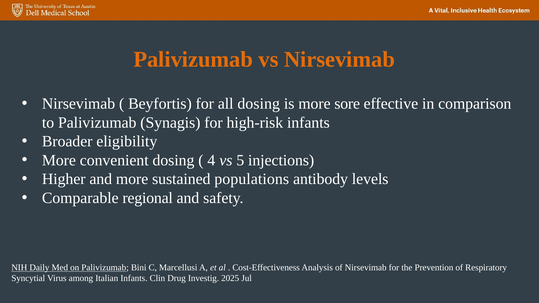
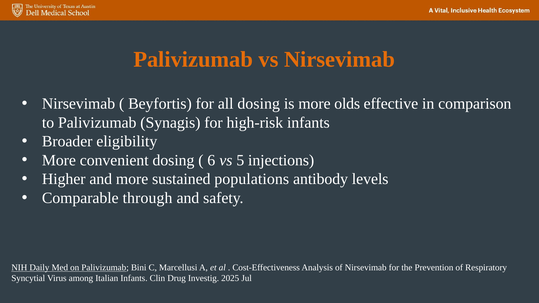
sore: sore -> olds (347, 104)
4: 4 -> 6 (211, 160)
regional: regional -> through (148, 198)
